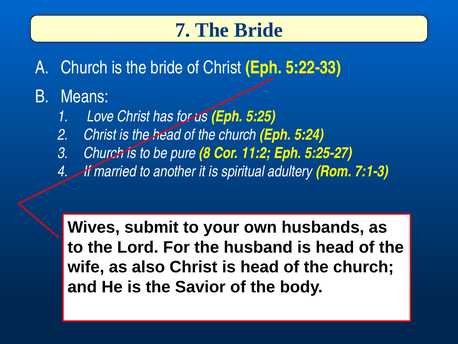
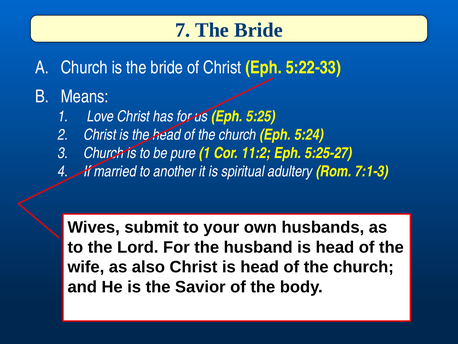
pure 8: 8 -> 1 (205, 153)
